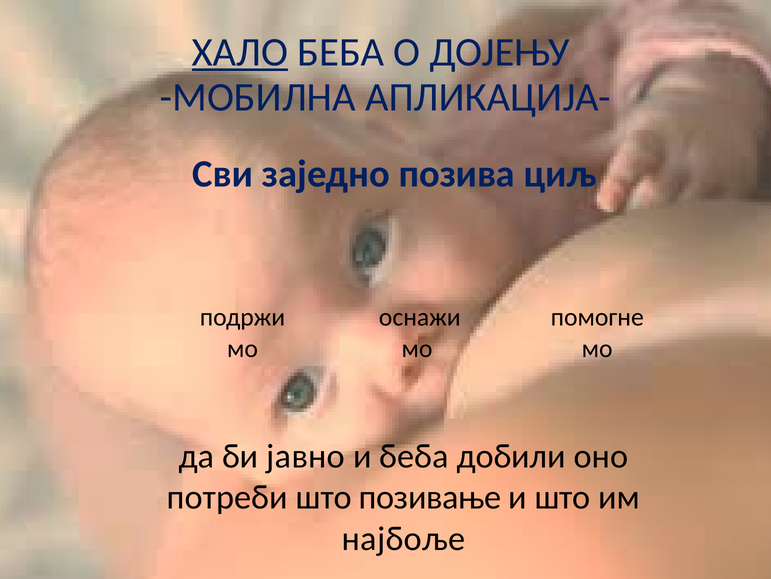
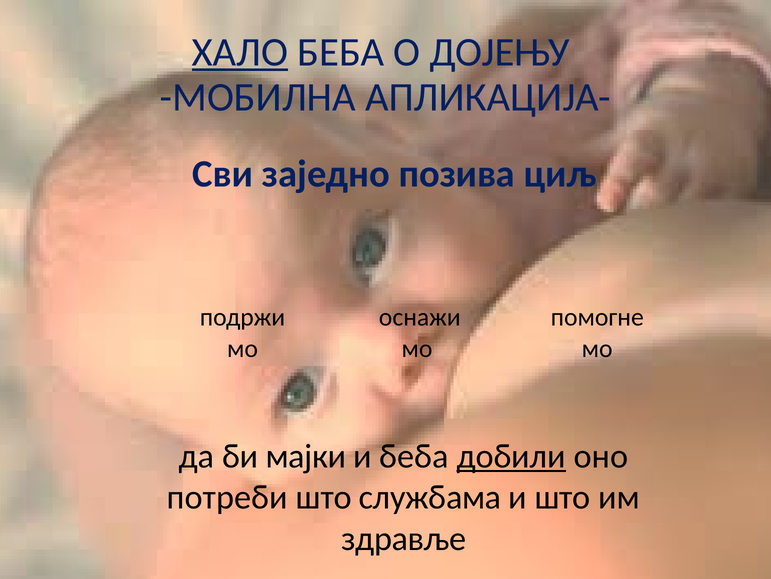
јавно: јавно -> мајки (306, 456)
добили underline: none -> present (511, 456)
позивање: позивање -> службама (430, 497)
најбоље: најбоље -> здравље (404, 538)
